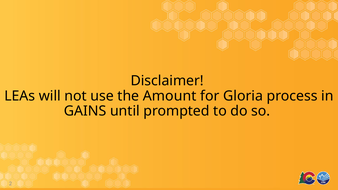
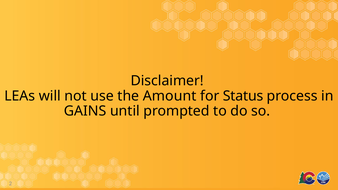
Gloria: Gloria -> Status (243, 96)
